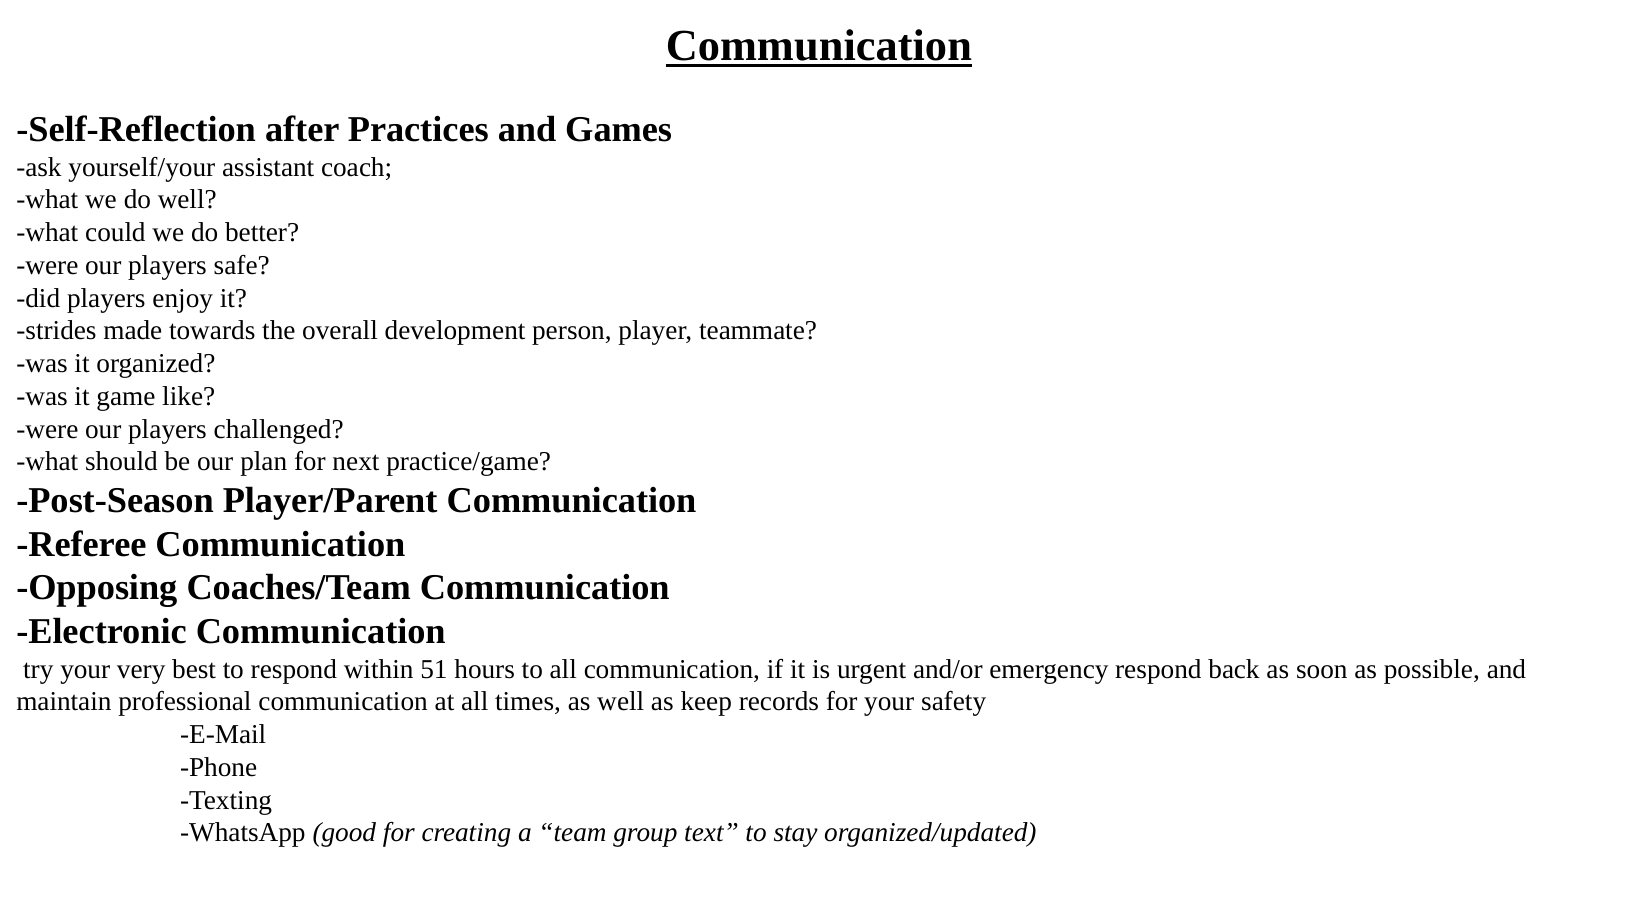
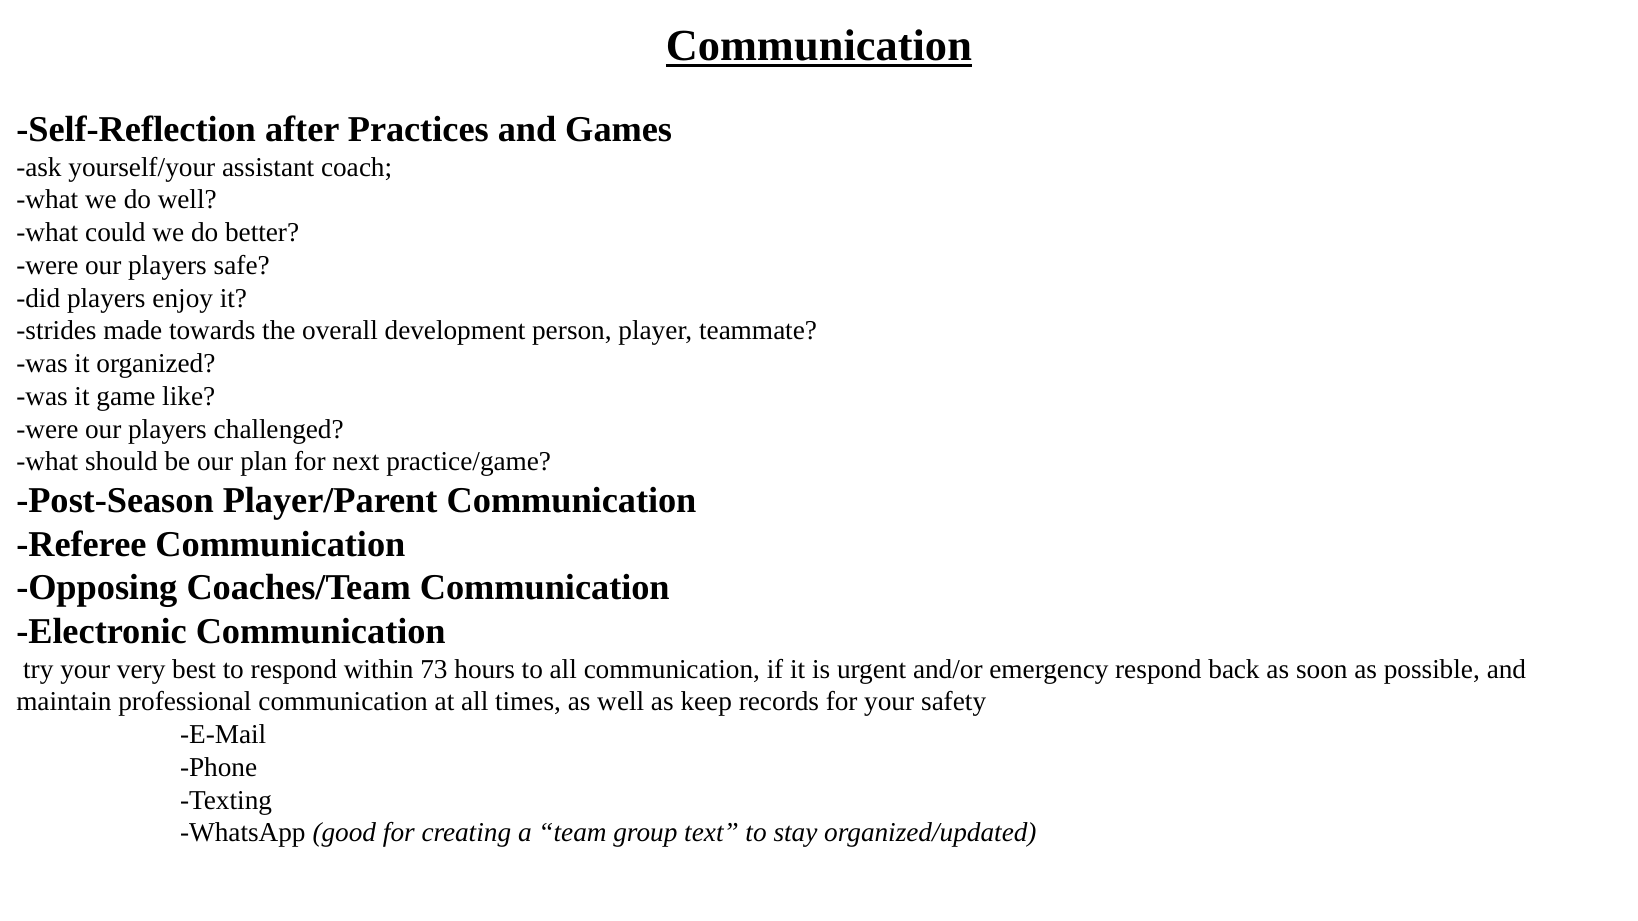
51: 51 -> 73 (434, 669)
